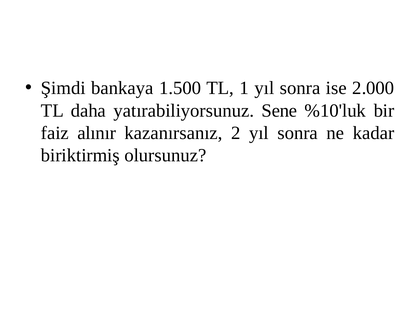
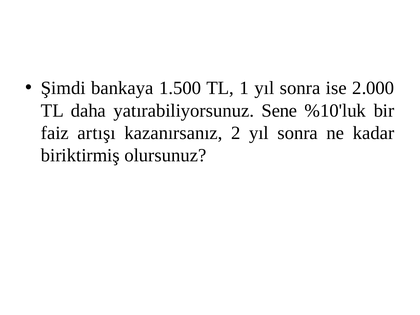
alınır: alınır -> artışı (97, 133)
